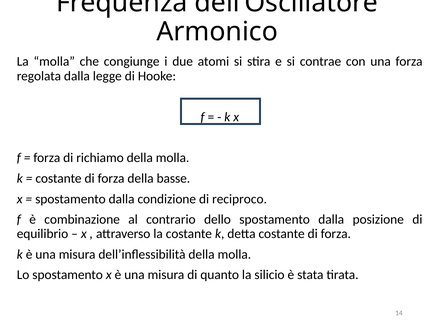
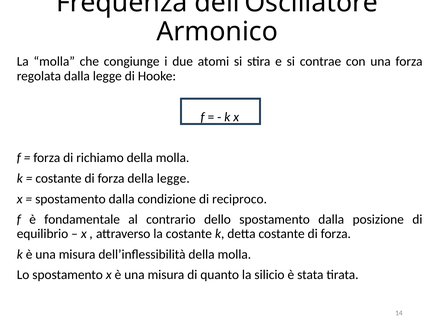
della basse: basse -> legge (173, 178)
combinazione: combinazione -> fondamentale (82, 219)
